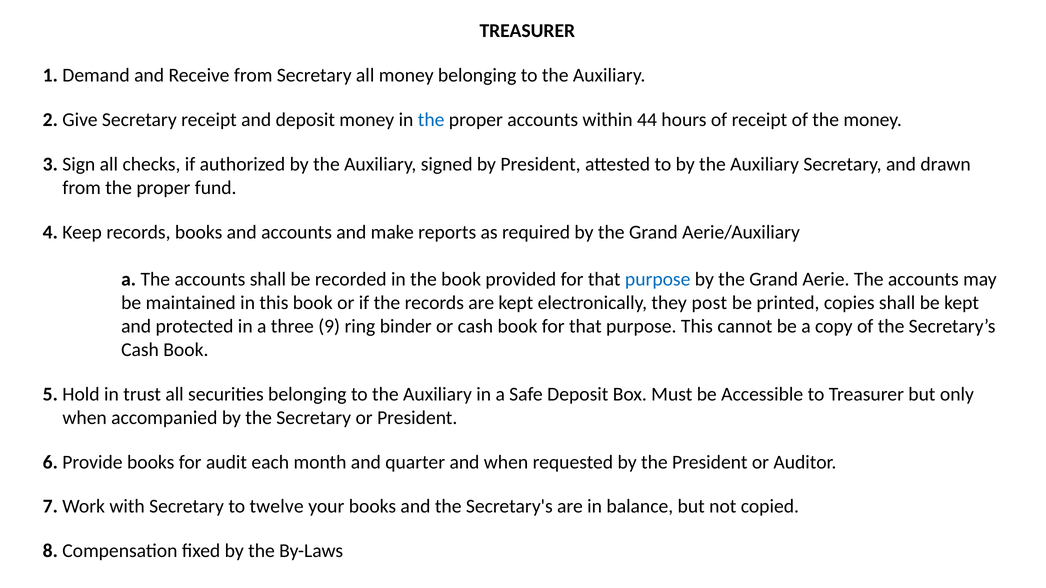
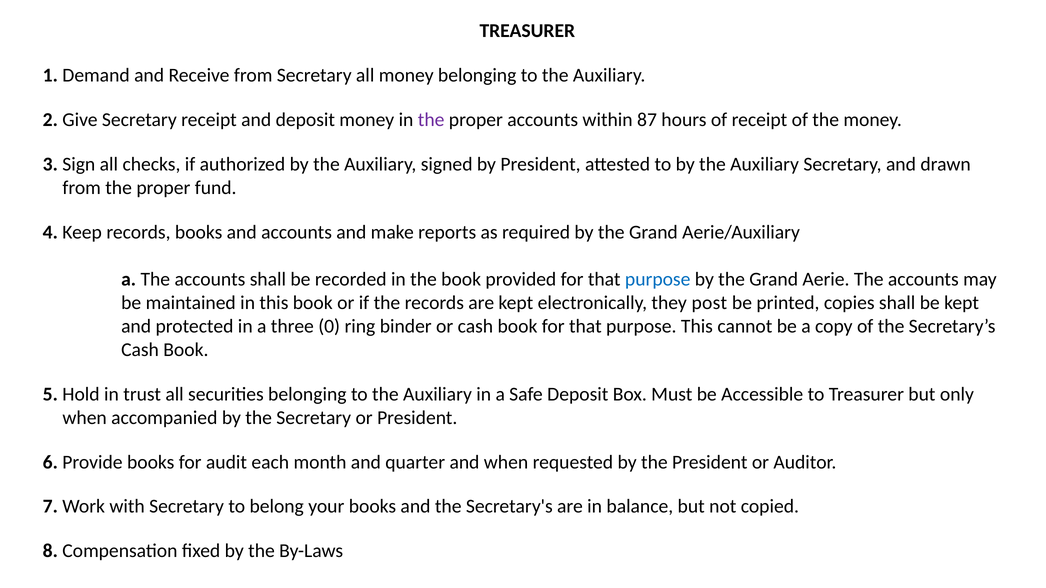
the colour: blue -> purple (431, 120)
44: 44 -> 87 (647, 120)
9: 9 -> 0 (329, 326)
twelve: twelve -> belong (277, 507)
